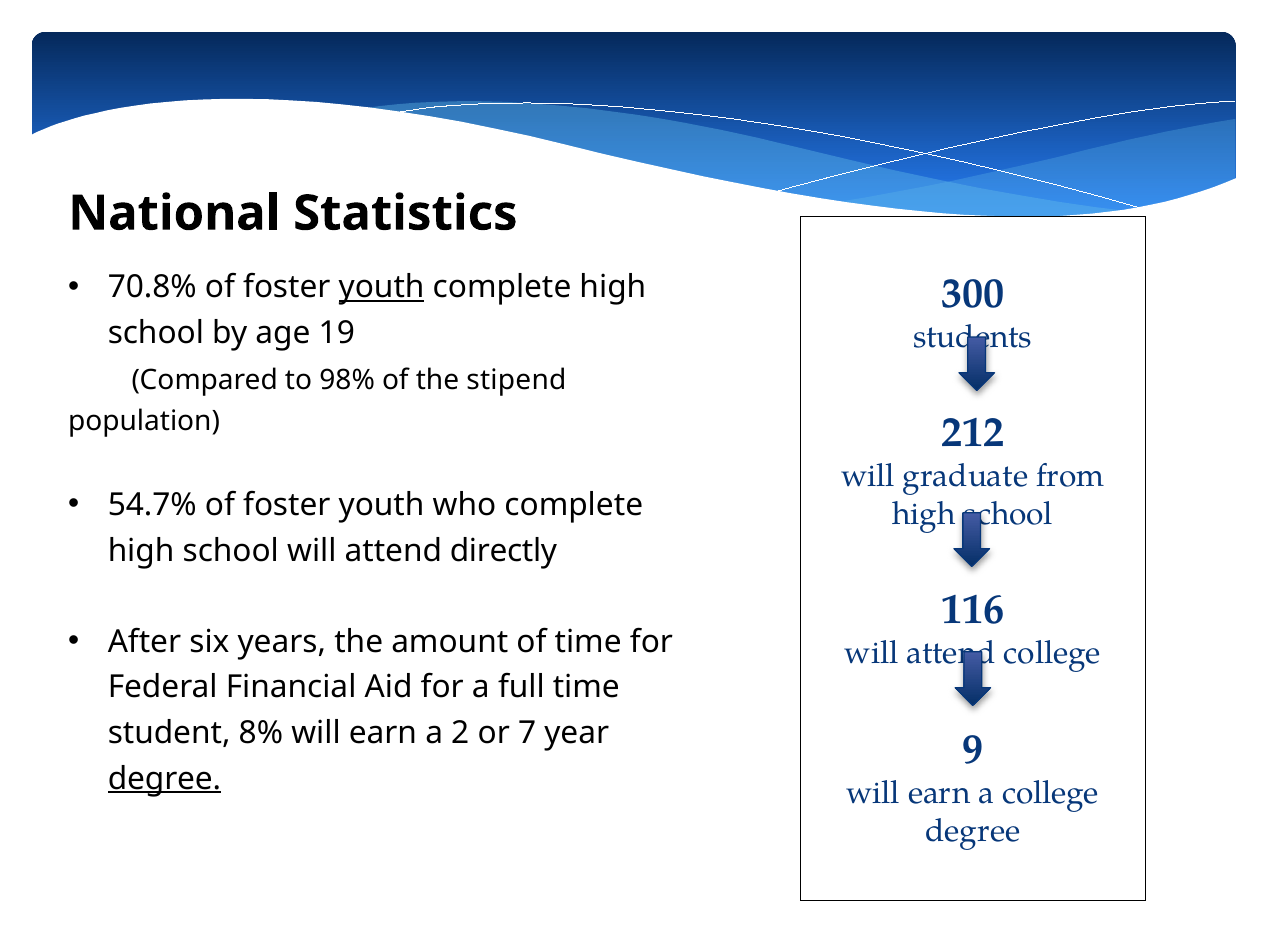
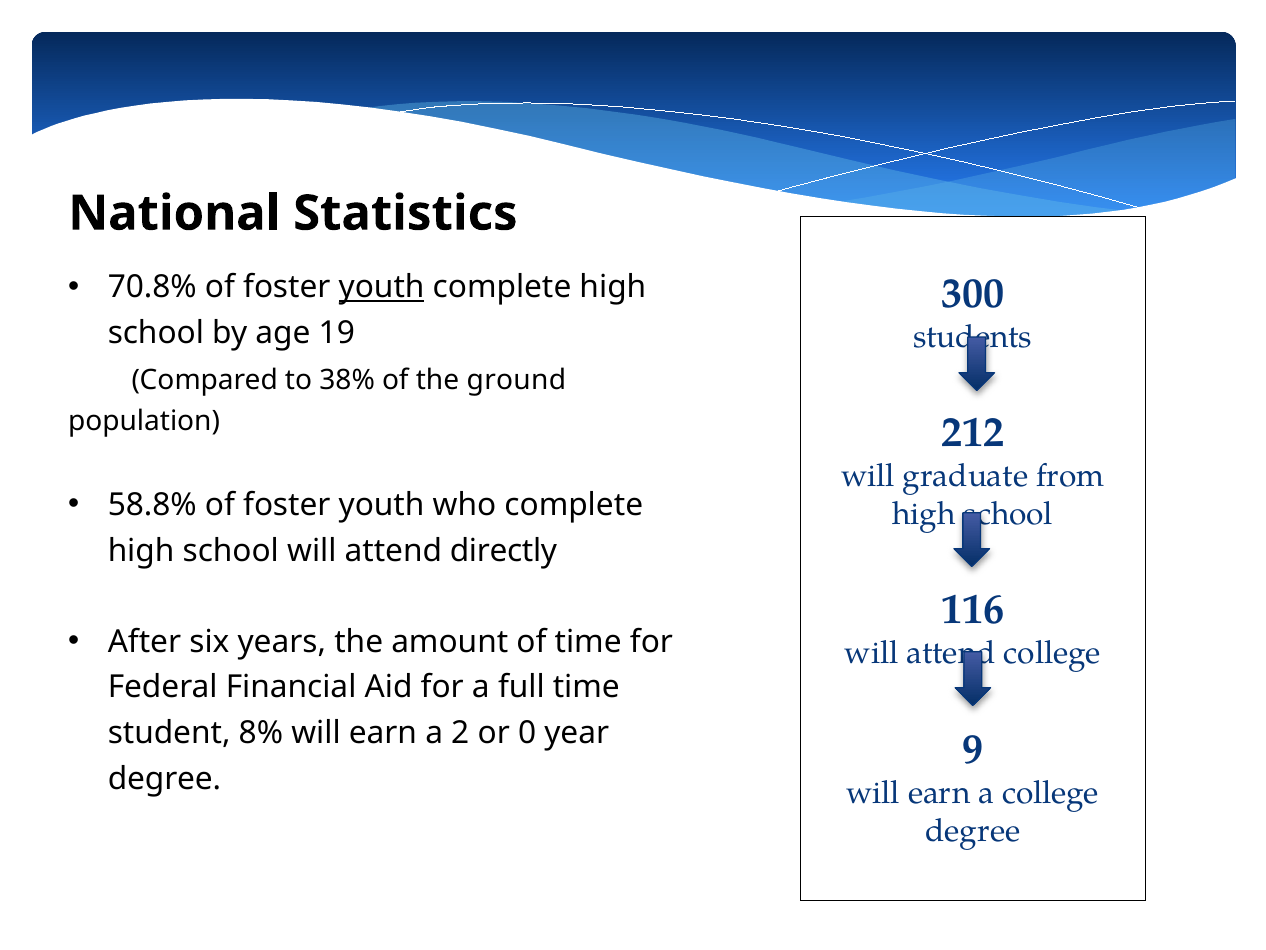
98%: 98% -> 38% (347, 380)
stipend: stipend -> ground (516, 380)
54.7%: 54.7% -> 58.8% (152, 505)
7: 7 -> 0 (527, 733)
degree underline: present -> none (165, 778)
